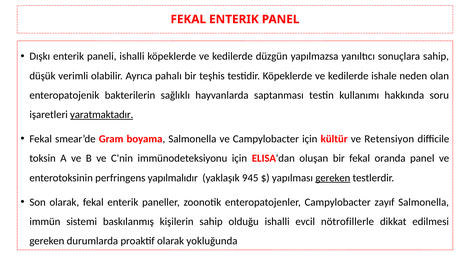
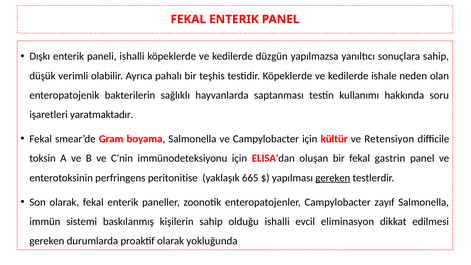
yaratmaktadır underline: present -> none (102, 115)
oranda: oranda -> gastrin (390, 158)
yapılmalıdır: yapılmalıdır -> peritonitise (173, 178)
945: 945 -> 665 (250, 178)
nötrofillerle: nötrofillerle -> eliminasyon (348, 221)
